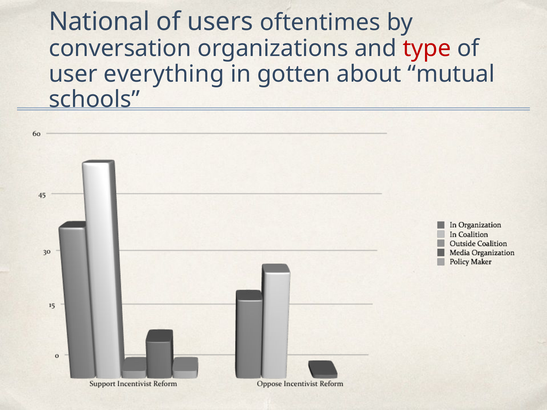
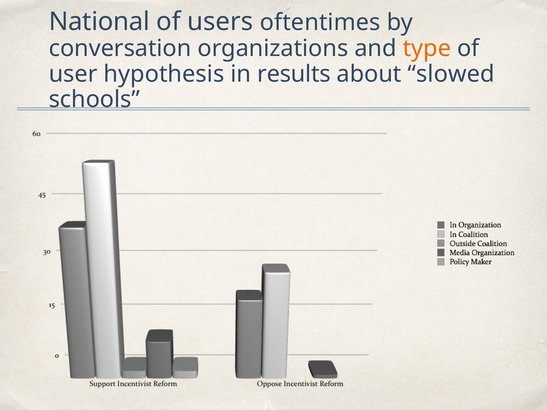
type colour: red -> orange (427, 48)
everything: everything -> hypothesis (164, 74)
gotten: gotten -> results (294, 74)
mutual: mutual -> slowed (451, 74)
